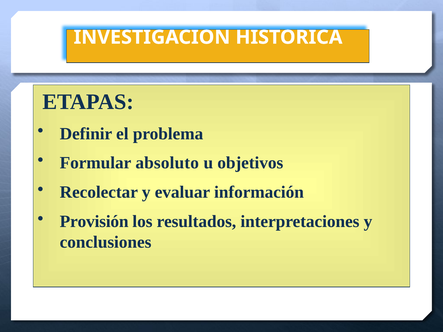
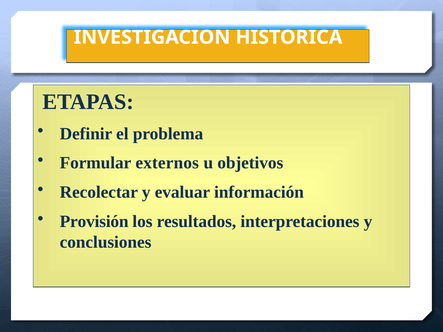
absoluto: absoluto -> externos (167, 163)
